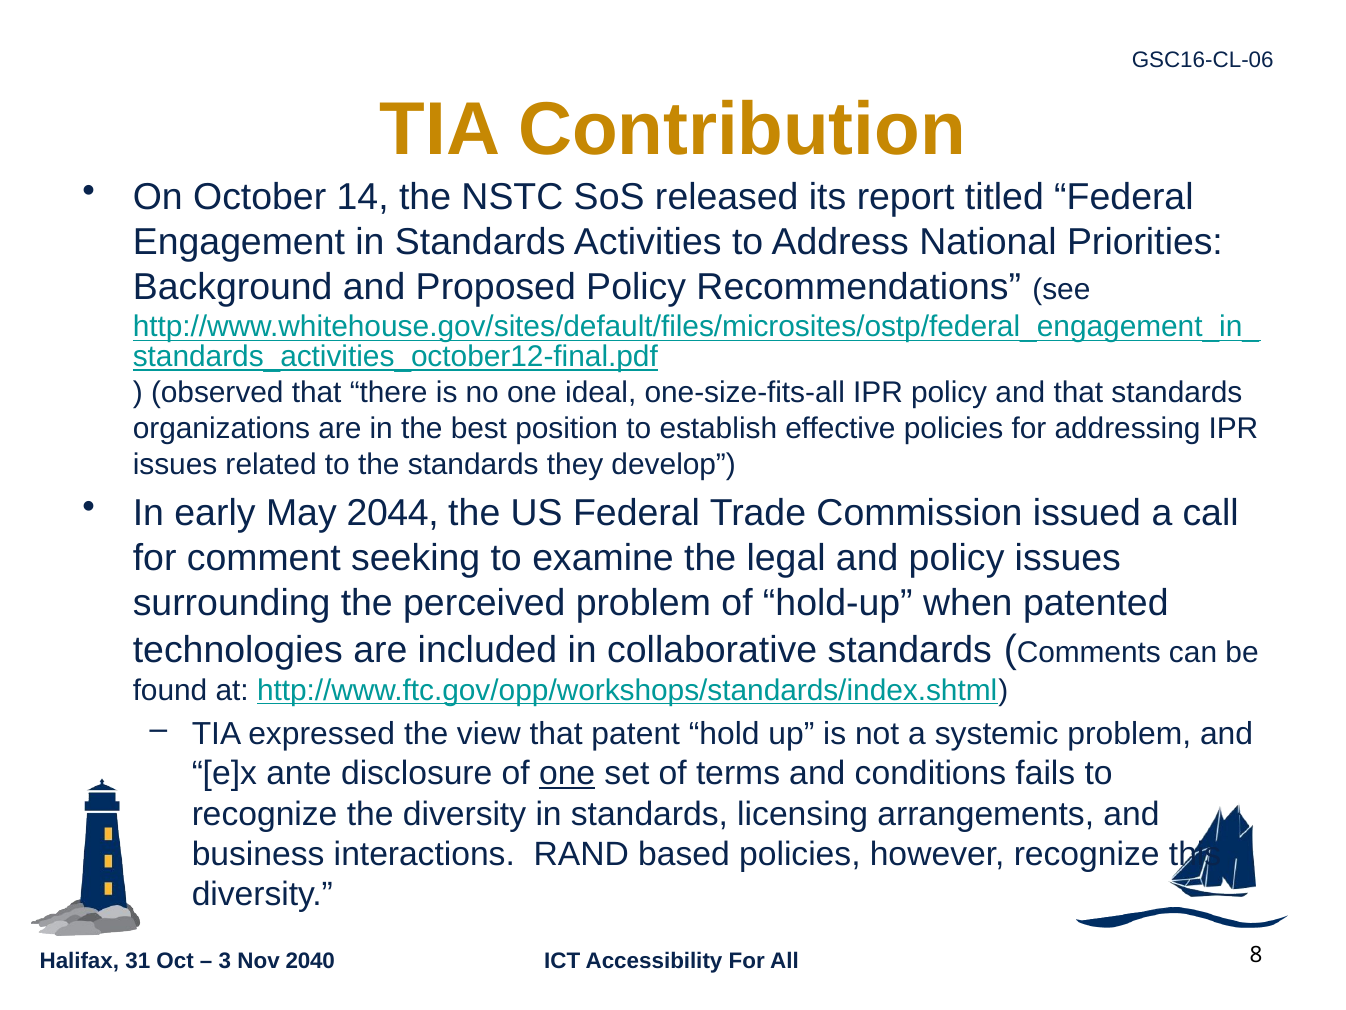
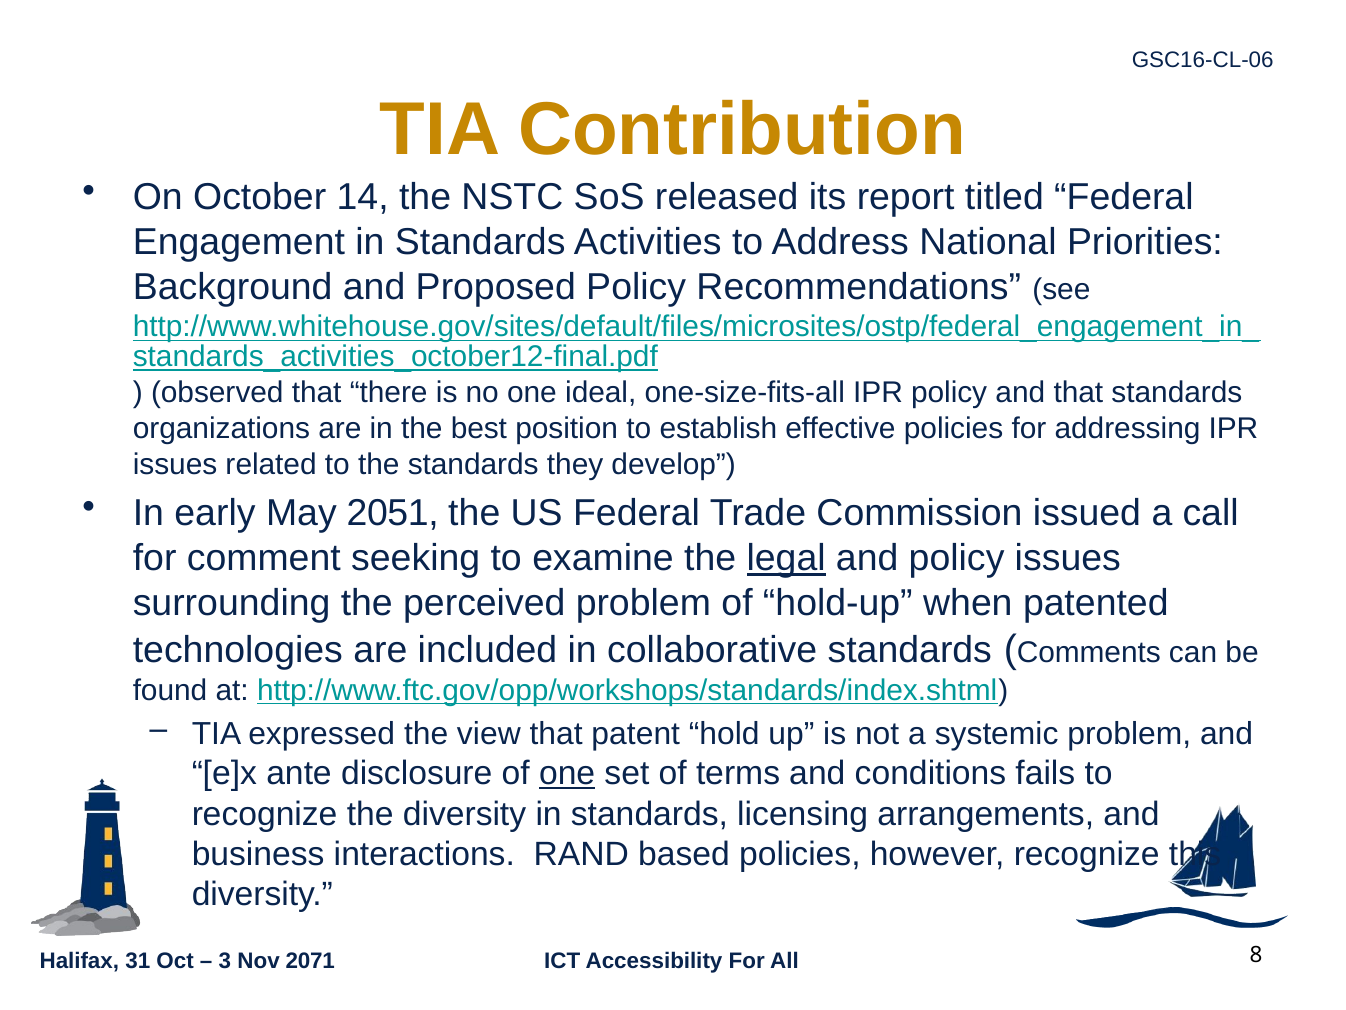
2044: 2044 -> 2051 (393, 513)
legal underline: none -> present (786, 558)
2040: 2040 -> 2071 (310, 961)
